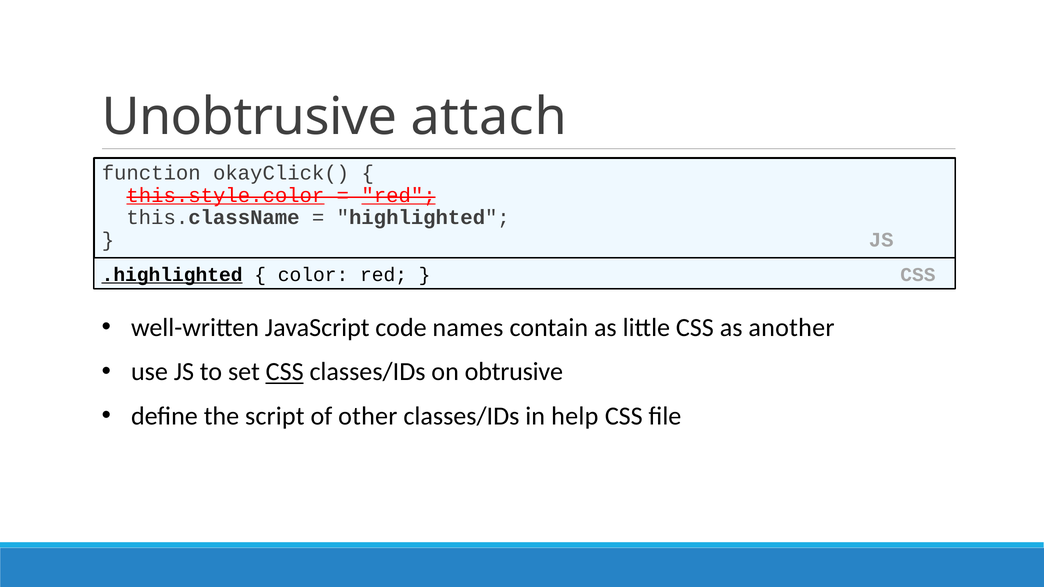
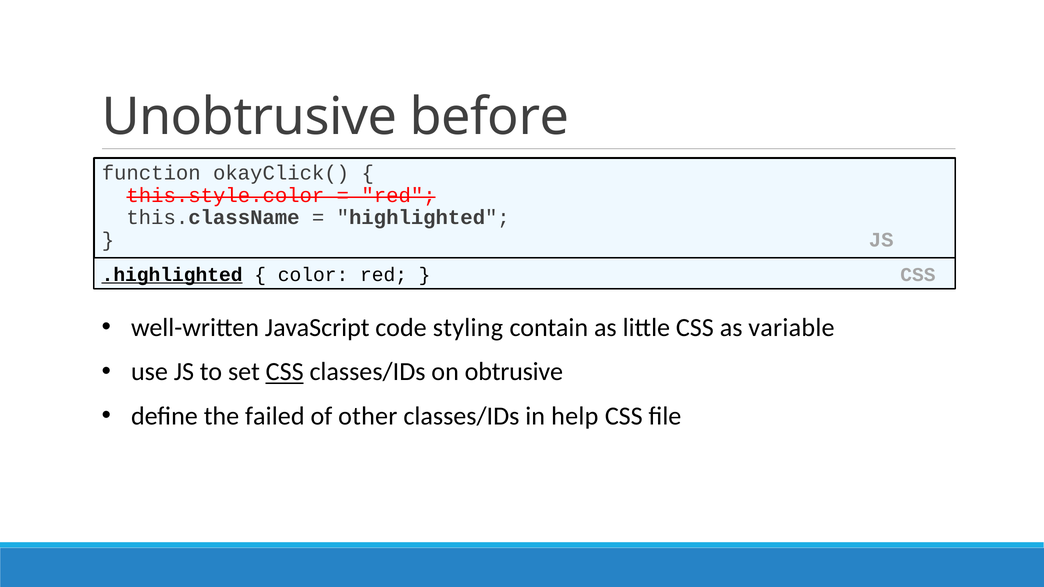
attach: attach -> before (489, 117)
this.style.color underline: present -> none (225, 195)
red underline: present -> none (399, 195)
names: names -> styling (468, 328)
another: another -> variable (791, 328)
script: script -> failed (275, 416)
